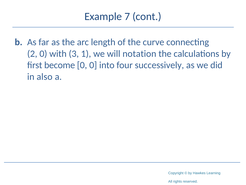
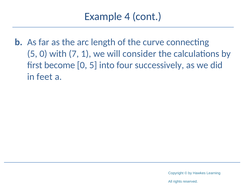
7: 7 -> 4 (127, 17)
2: 2 -> 5 (32, 54)
3: 3 -> 7 (74, 54)
notation: notation -> consider (139, 54)
0 0: 0 -> 5 (93, 65)
also: also -> feet (45, 77)
